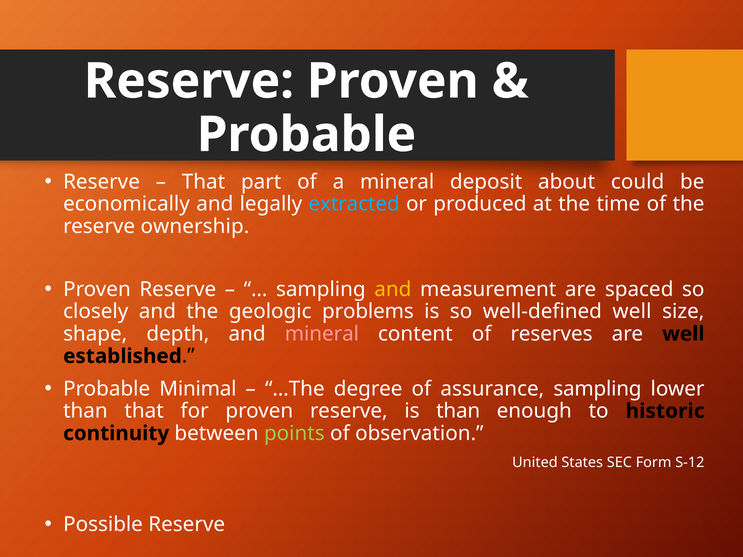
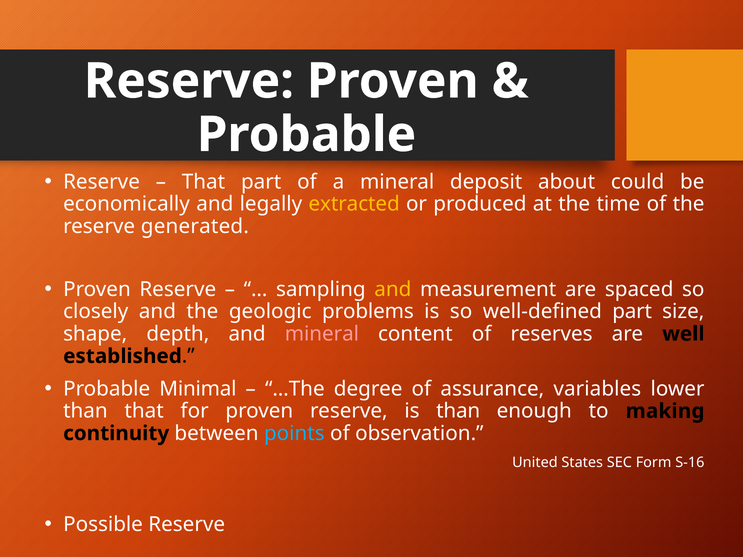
extracted colour: light blue -> yellow (354, 204)
ownership: ownership -> generated (195, 226)
well-defined well: well -> part (632, 312)
assurance sampling: sampling -> variables (597, 389)
historic: historic -> making (665, 411)
points colour: light green -> light blue (294, 434)
S-12: S-12 -> S-16 (690, 463)
